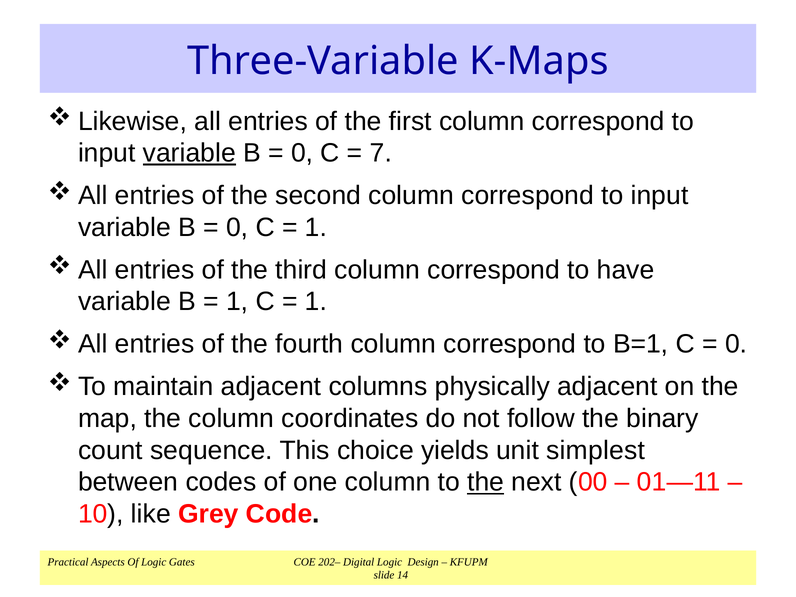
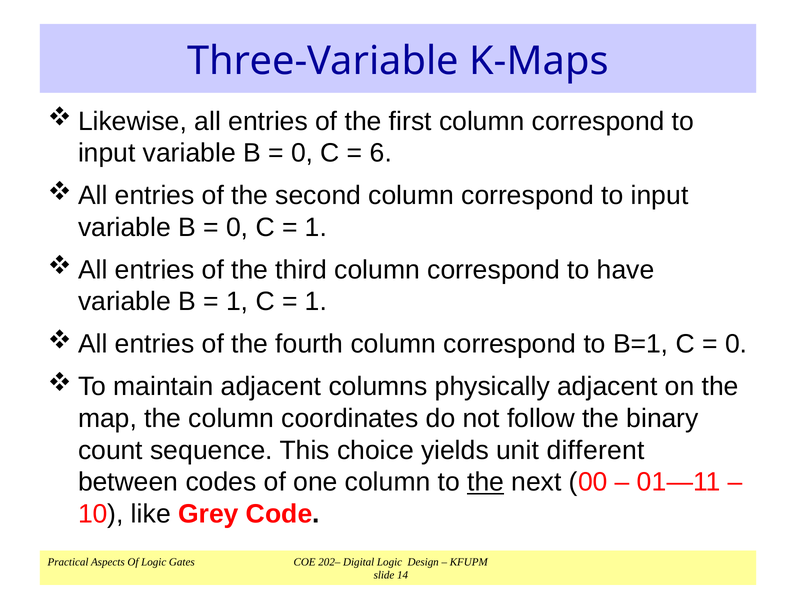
variable underline: present -> none (189, 153)
7: 7 -> 6 (381, 153)
simplest: simplest -> different (596, 450)
